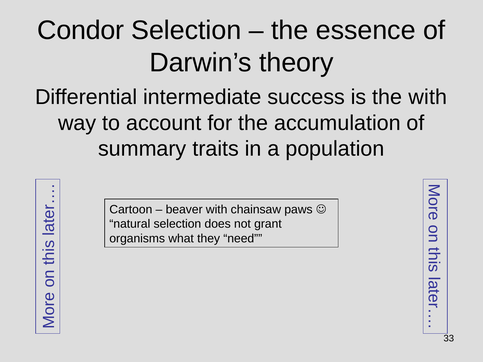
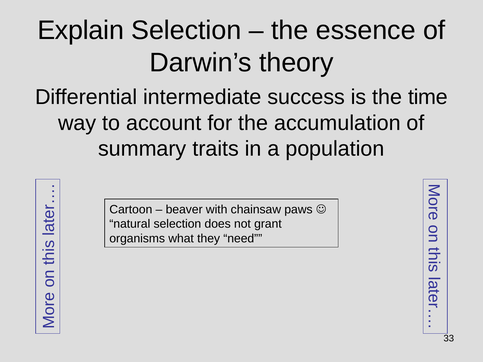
Condor: Condor -> Explain (81, 30)
the with: with -> time (428, 97)
